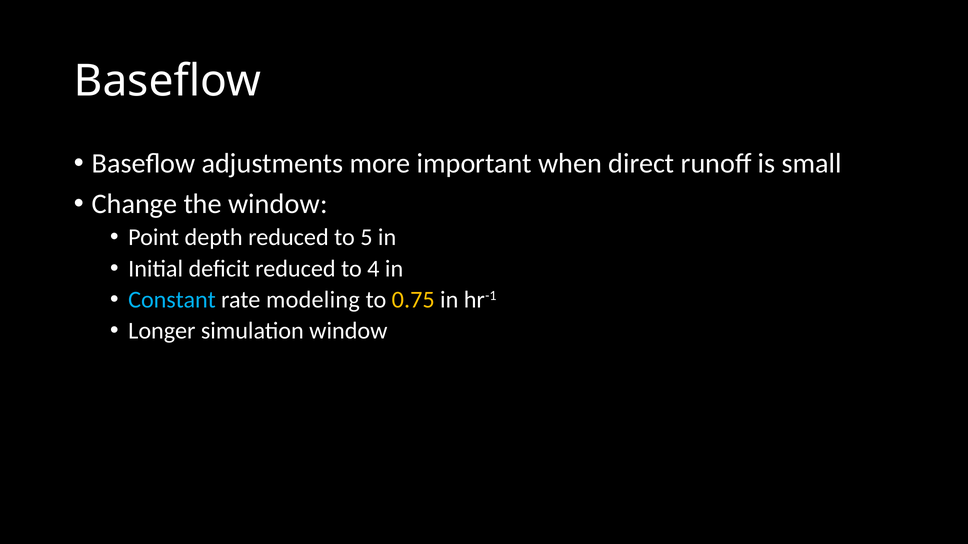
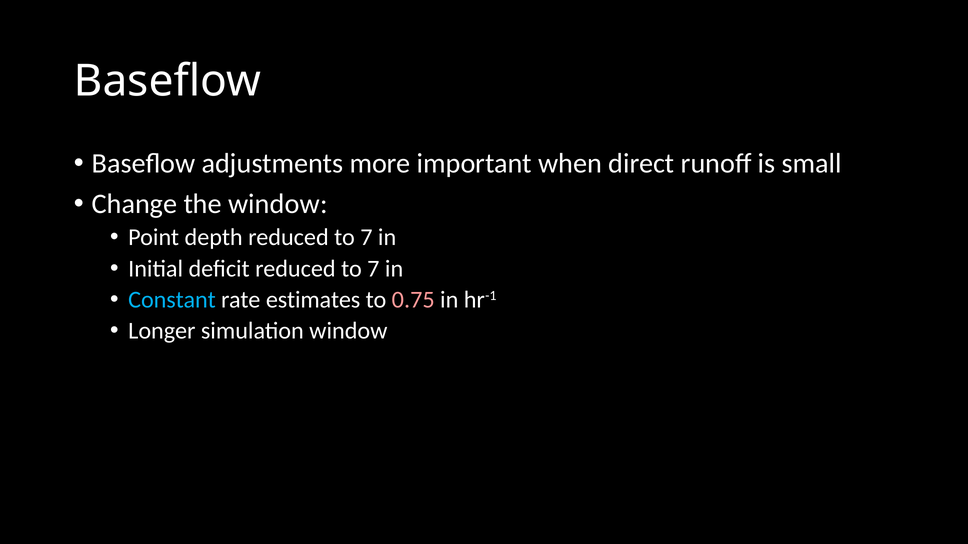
depth reduced to 5: 5 -> 7 (366, 238)
deficit reduced to 4: 4 -> 7 (373, 269)
modeling: modeling -> estimates (313, 300)
0.75 colour: yellow -> pink (413, 300)
